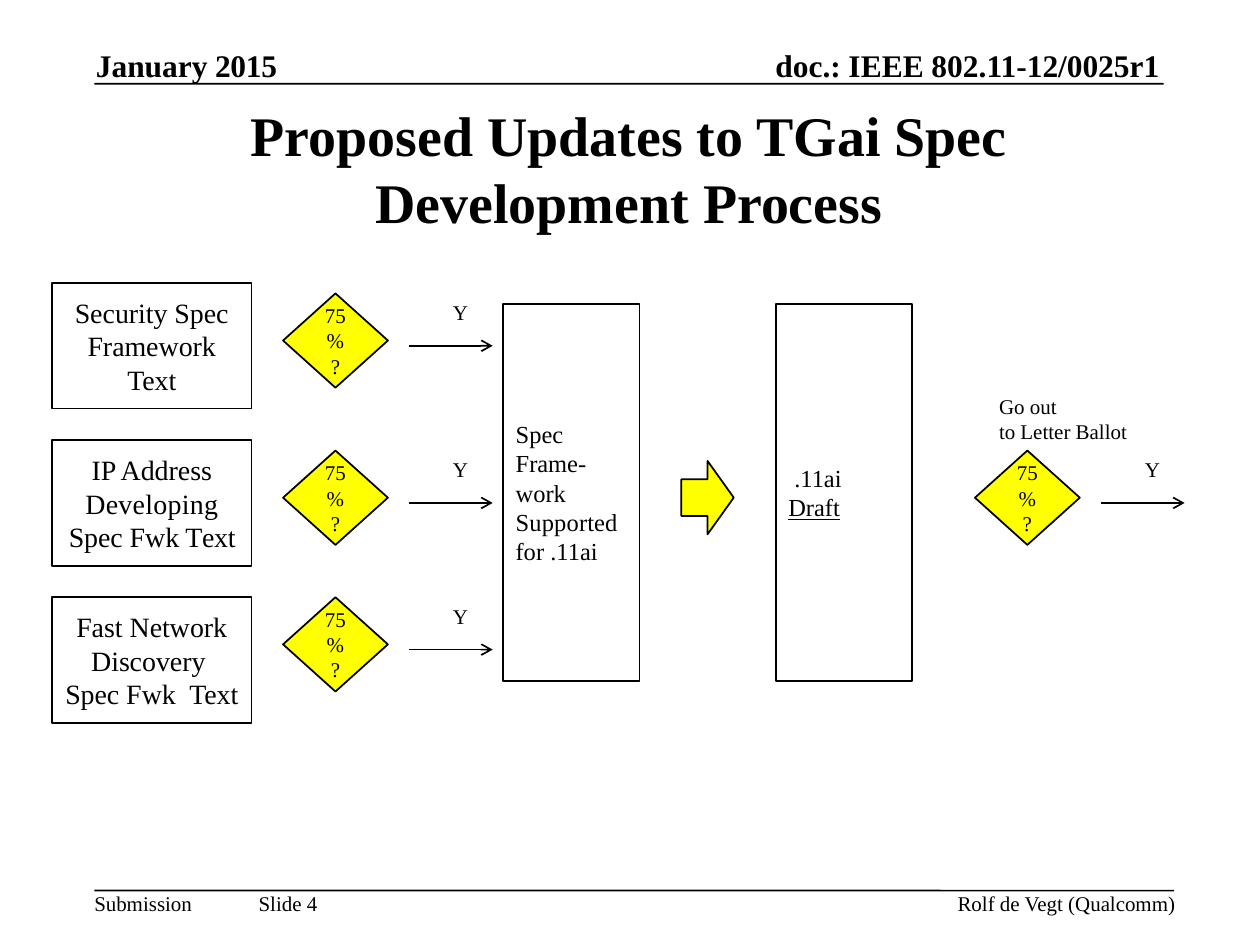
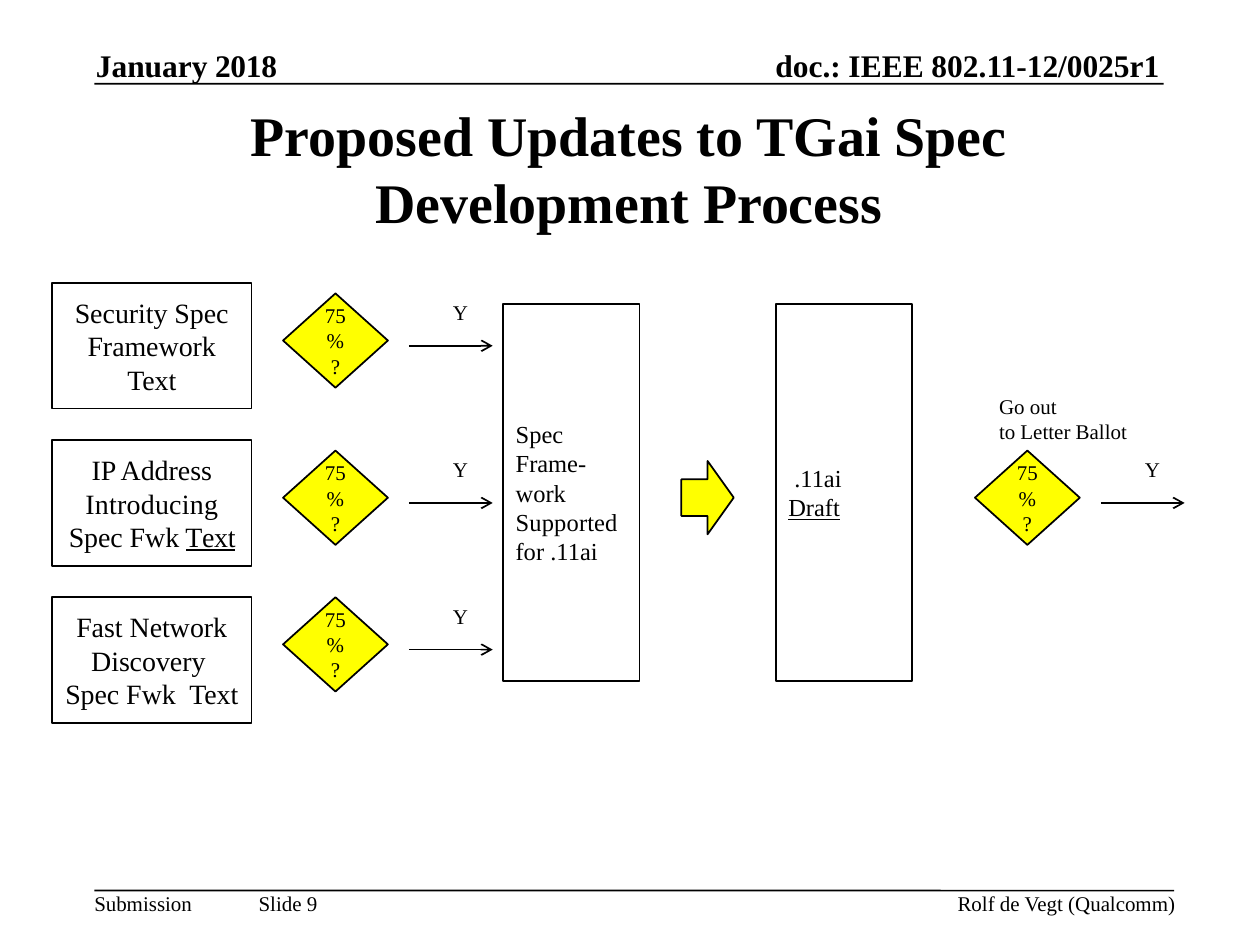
2015: 2015 -> 2018 (246, 67)
Developing: Developing -> Introducing (152, 505)
Text underline: none -> present (210, 539)
4: 4 -> 9 (312, 905)
